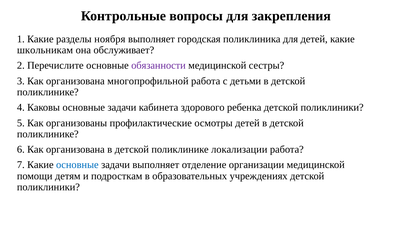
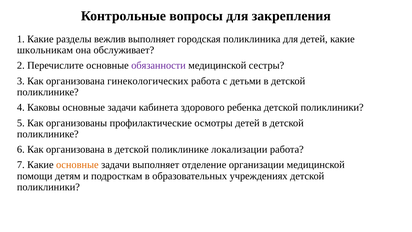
ноября: ноября -> вежлив (110, 39)
многопрофильной: многопрофильной -> гинекологических (148, 81)
основные colour: blue -> orange (77, 165)
